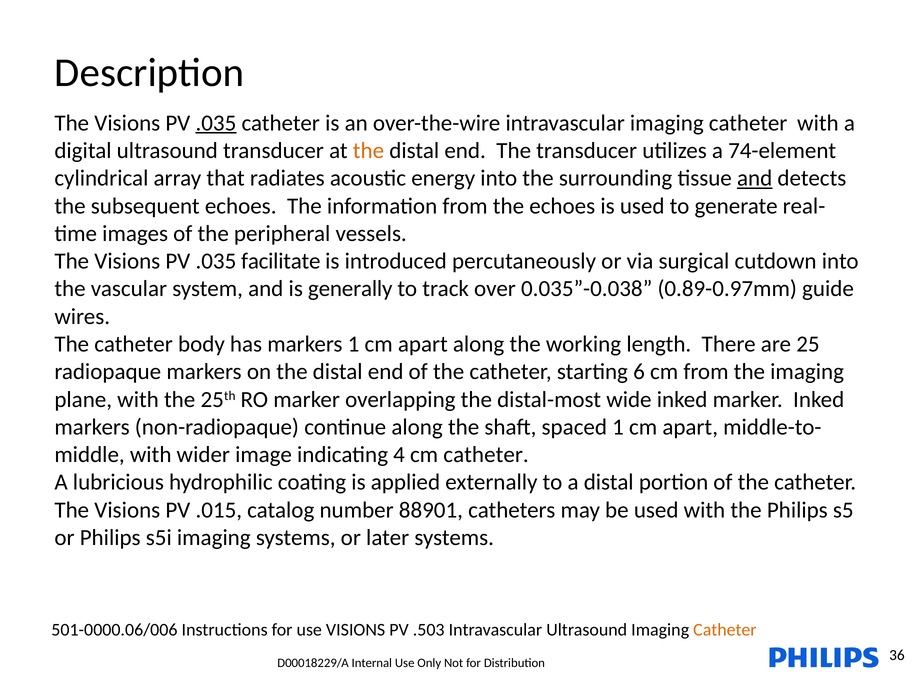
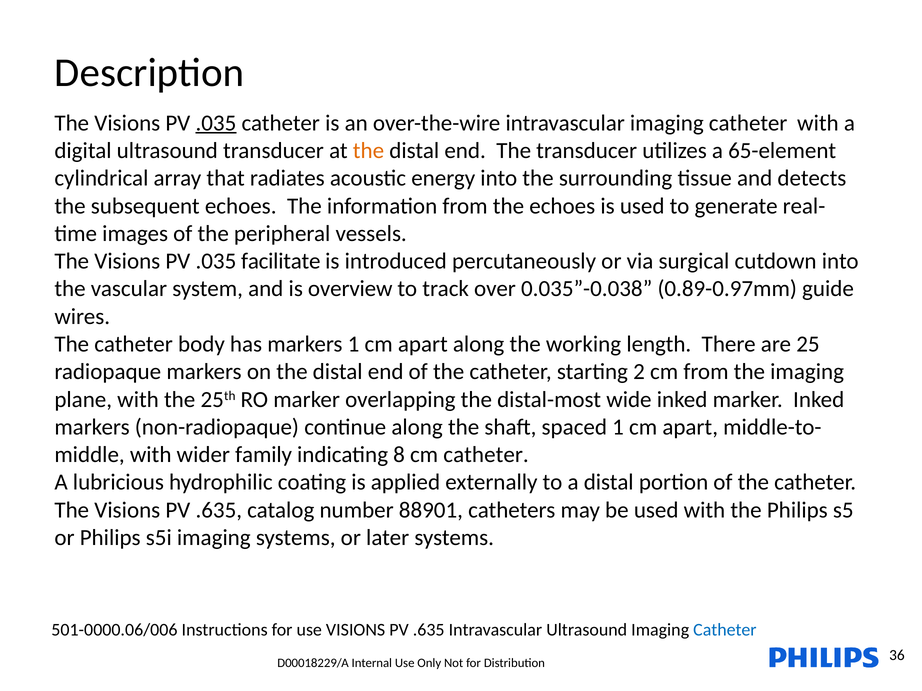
74-element: 74-element -> 65-element (782, 151)
and underline: present -> none (755, 178)
generally: generally -> overview (350, 289)
6: 6 -> 2 (639, 372)
image: image -> family (264, 455)
4: 4 -> 8 (399, 455)
The Visions PV .015: .015 -> .635 (219, 510)
use VISIONS PV .503: .503 -> .635 (429, 630)
Catheter colour: orange -> blue (725, 630)
